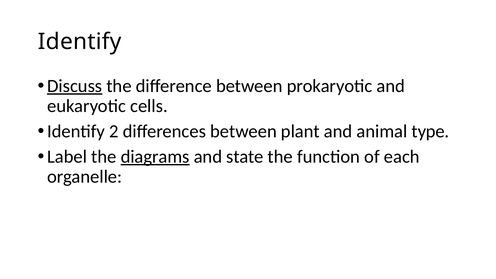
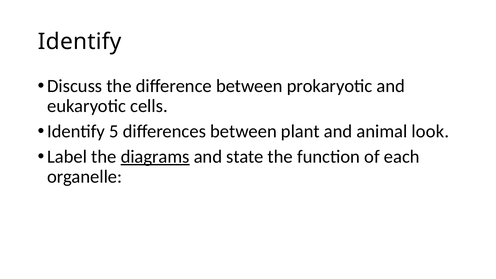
Discuss underline: present -> none (75, 86)
2: 2 -> 5 (114, 131)
type: type -> look (430, 131)
